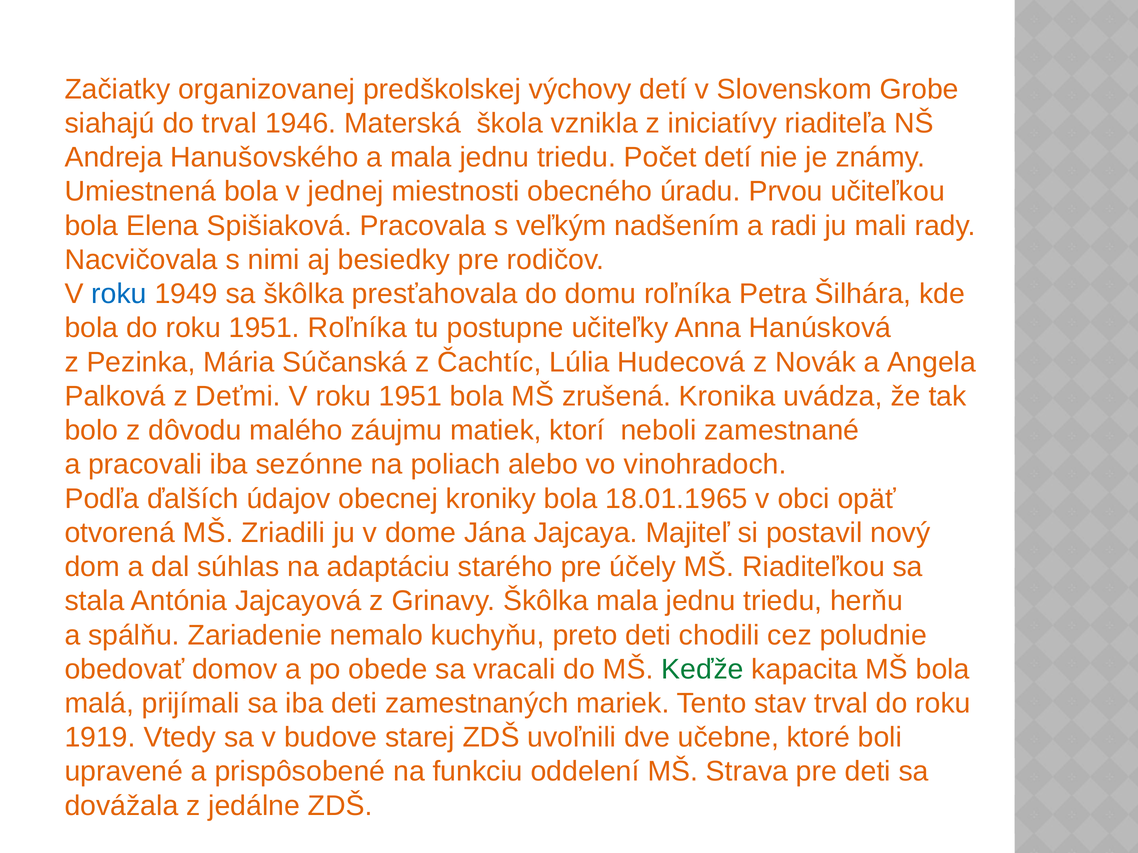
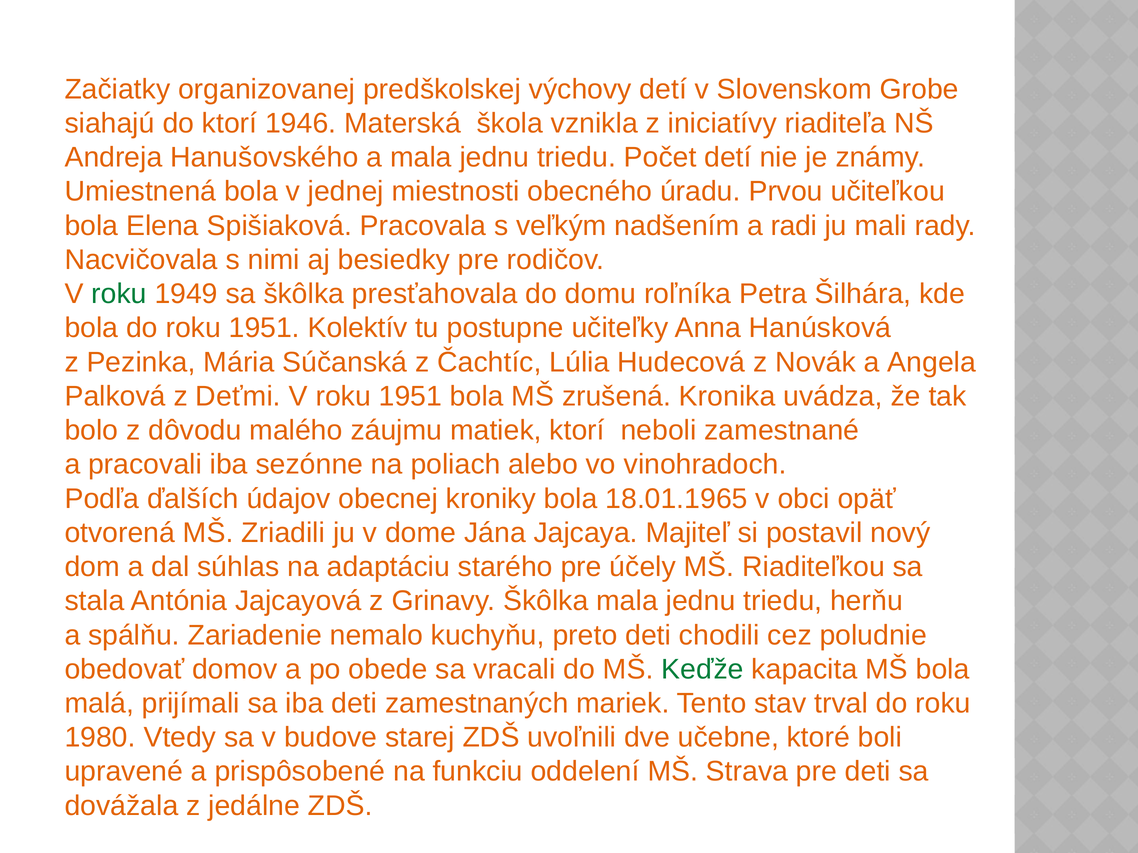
do trval: trval -> ktorí (230, 123)
roku colour: blue -> green (119, 294)
1951 Roľníka: Roľníka -> Kolektív (358, 328)
1919: 1919 -> 1980 (100, 738)
